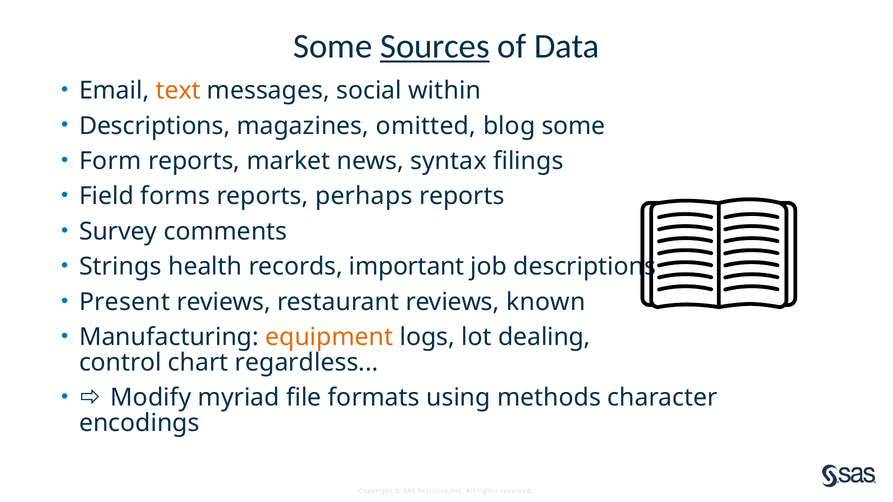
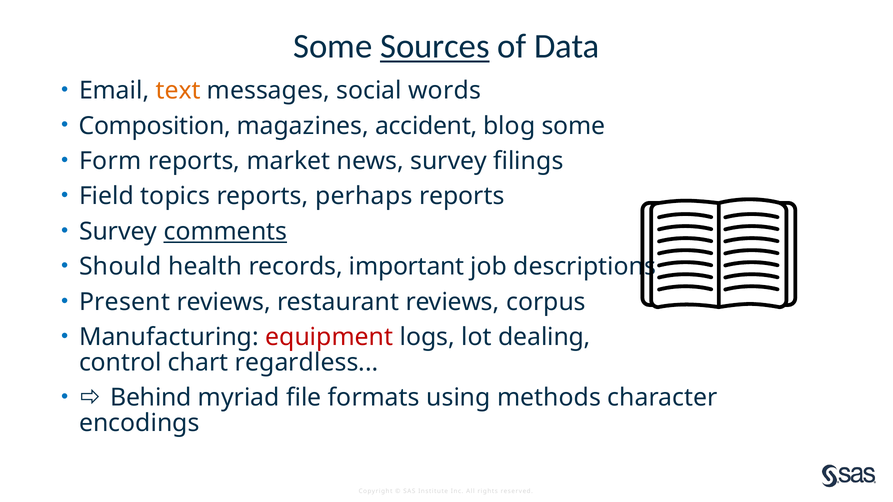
within: within -> words (445, 91)
Descriptions: Descriptions -> Composition (155, 126)
omitted: omitted -> accident (426, 126)
news syntax: syntax -> survey (449, 161)
forms: forms -> topics (175, 196)
comments underline: none -> present (225, 232)
Strings: Strings -> Should (120, 267)
known: known -> corpus (546, 302)
equipment colour: orange -> red (329, 337)
Modify: Modify -> Behind (151, 398)
